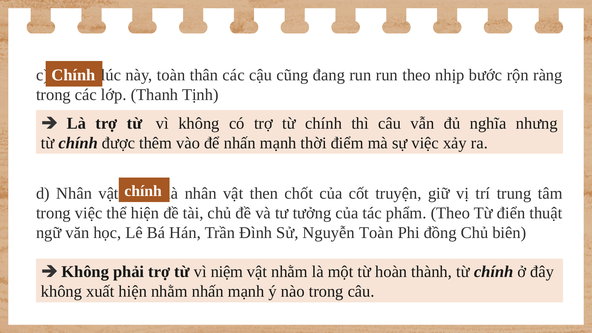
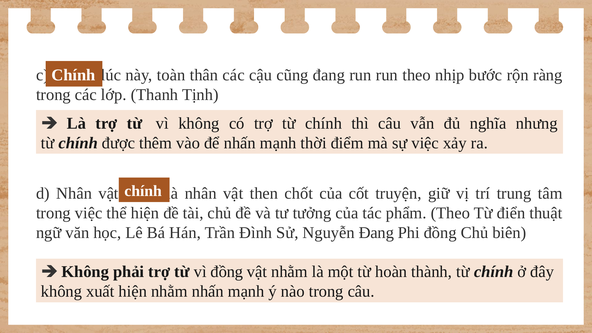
Nguyễn Toàn: Toàn -> Đang (376, 233)
vì niệm: niệm -> đồng (227, 272)
